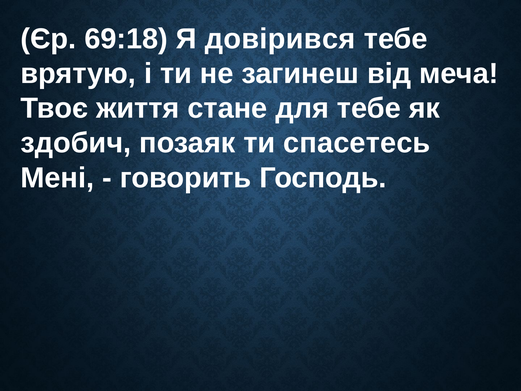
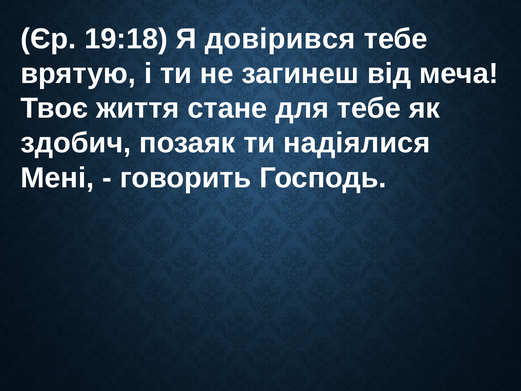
69:18: 69:18 -> 19:18 (126, 39)
спасетесь: спасетесь -> надіялися (357, 143)
